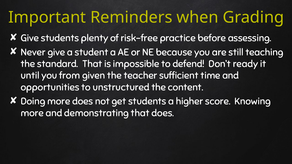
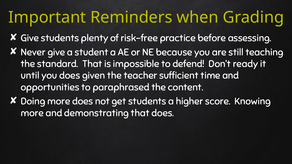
you from: from -> does (70, 76)
unstructured: unstructured -> paraphrased (121, 87)
